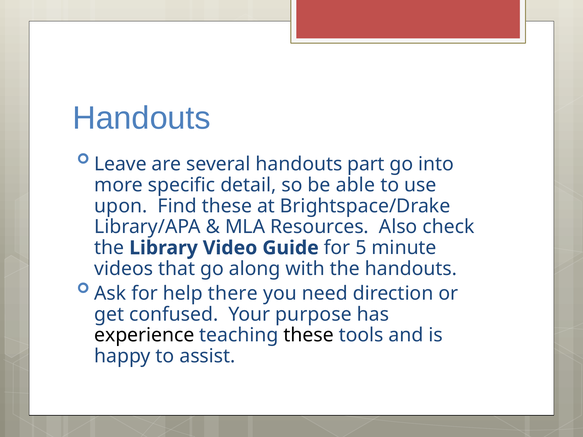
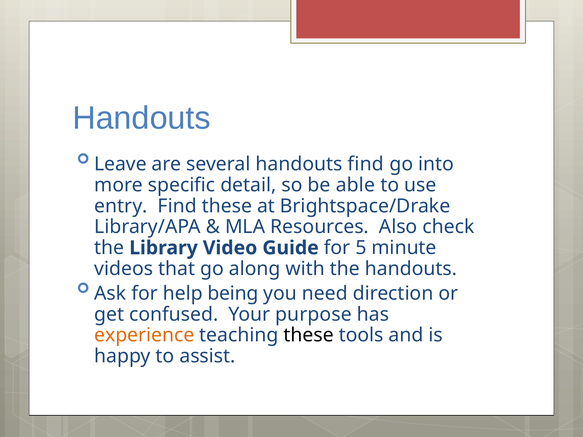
handouts part: part -> find (366, 164)
upon: upon -> entry (121, 206)
there: there -> being (233, 293)
experience colour: black -> orange (144, 335)
